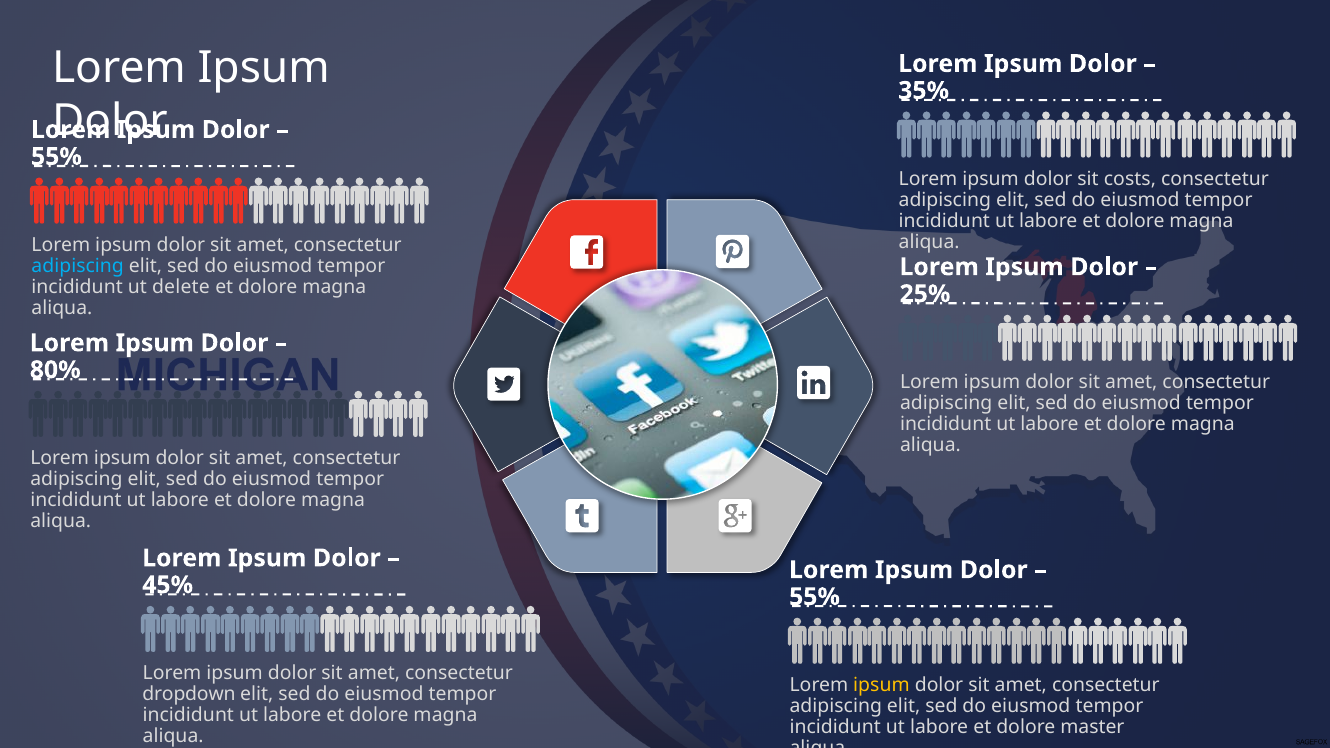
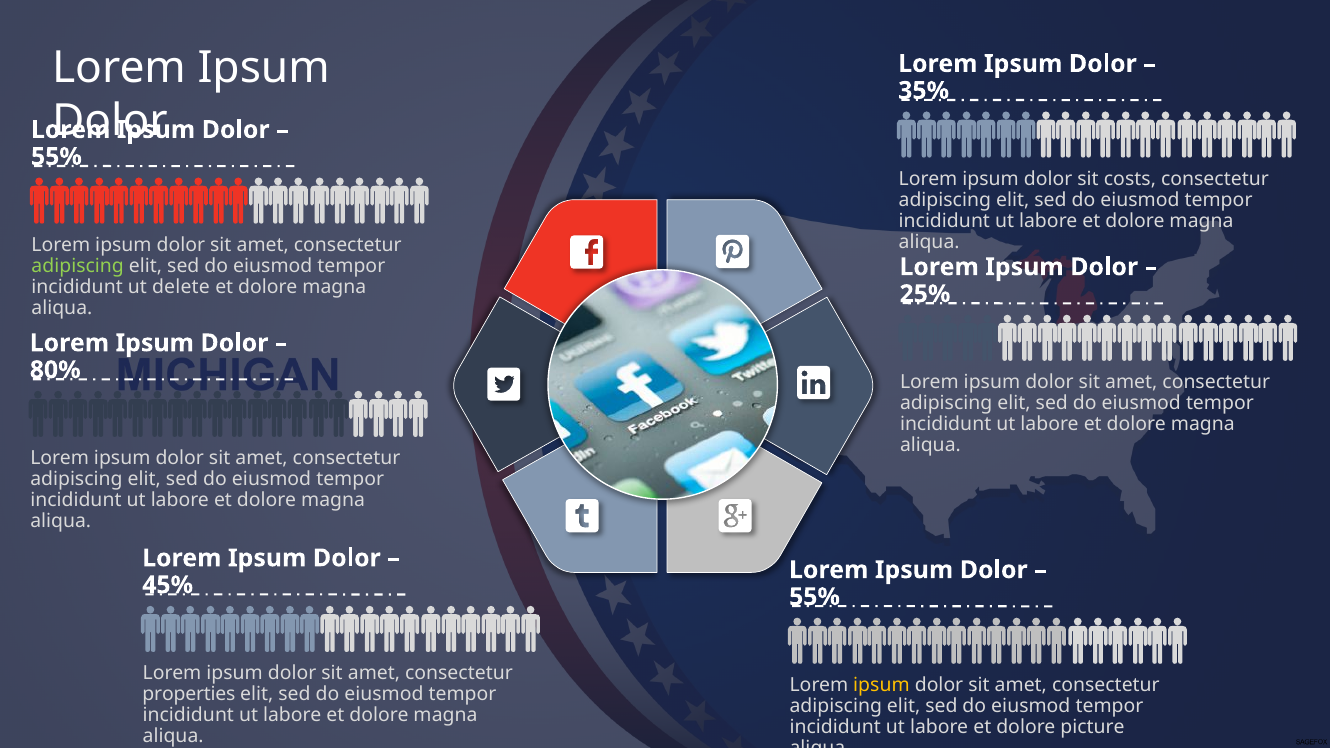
adipiscing colour: light blue -> light green (78, 266)
dropdown: dropdown -> properties (189, 695)
master: master -> picture (1092, 727)
